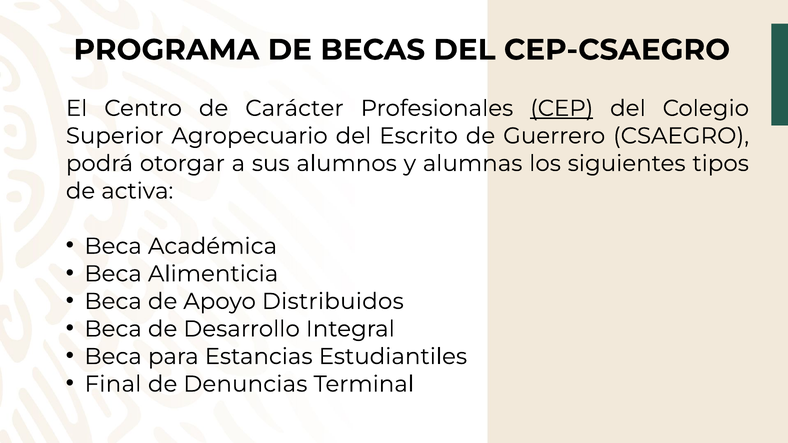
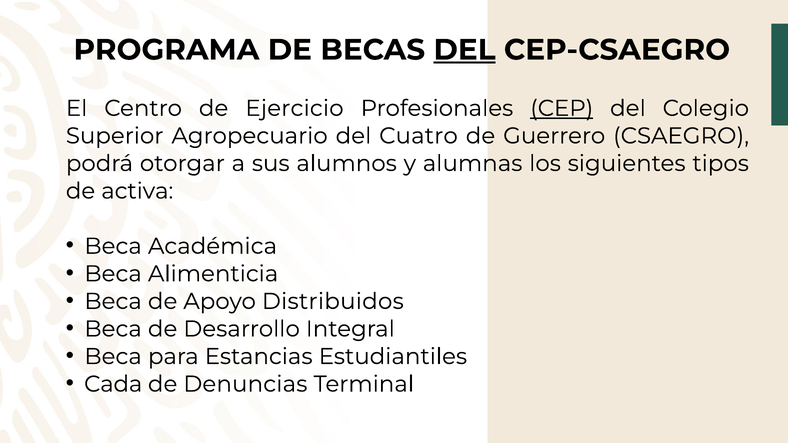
DEL underline: none -> present (465, 50)
Carácter: Carácter -> Ejercicio (294, 108)
Escrito: Escrito -> Cuatro (418, 136)
Final: Final -> Cada (113, 384)
